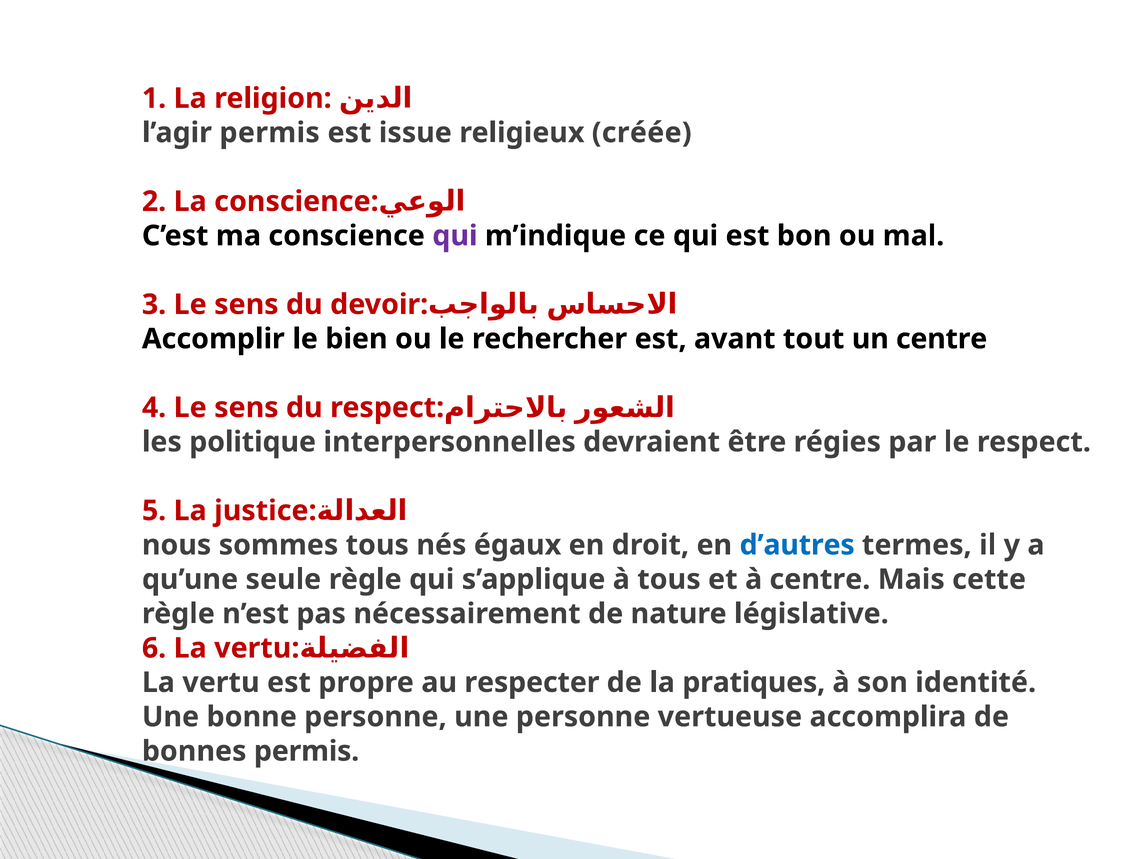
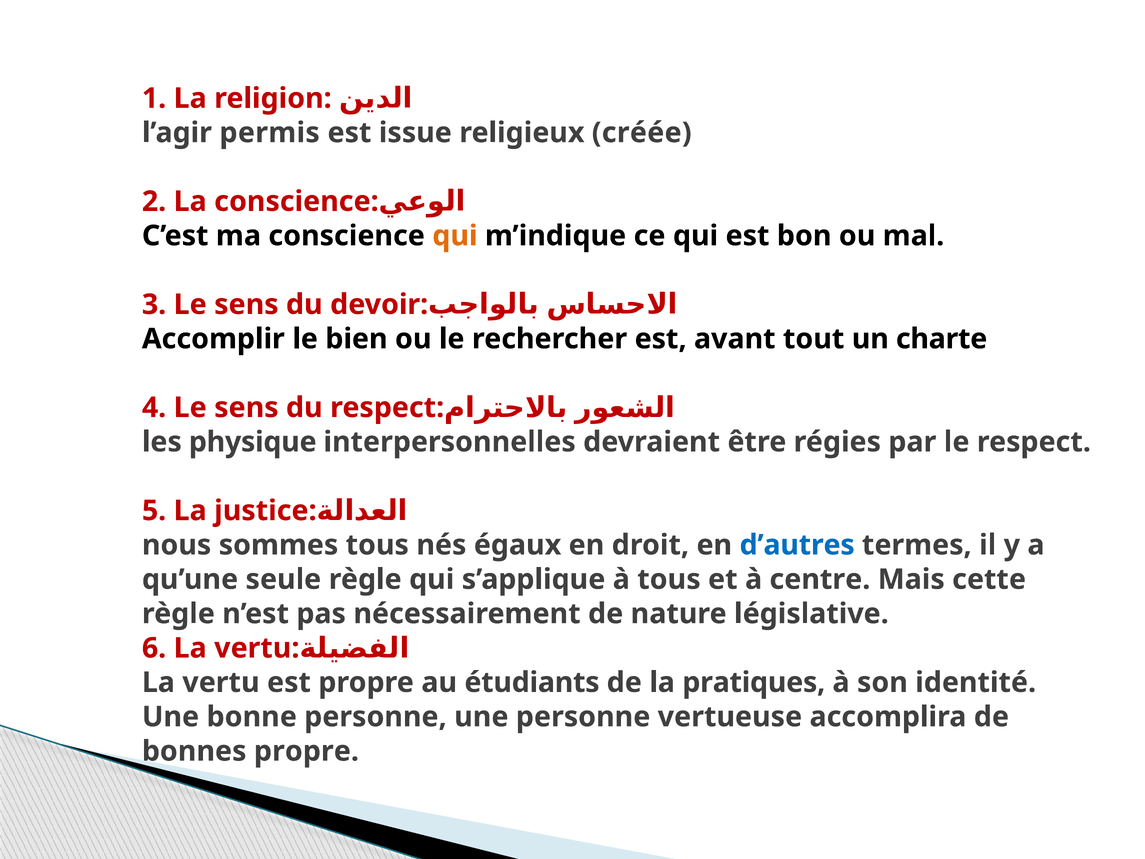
qui colour: purple -> orange (455, 236)
un centre: centre -> charte (942, 339)
politique: politique -> physique (253, 442)
respecter: respecter -> étudiants (532, 682)
bonnes permis: permis -> propre (306, 751)
